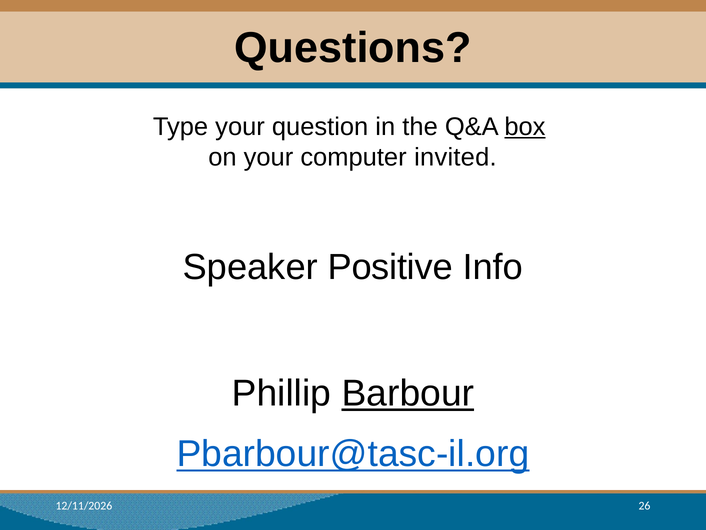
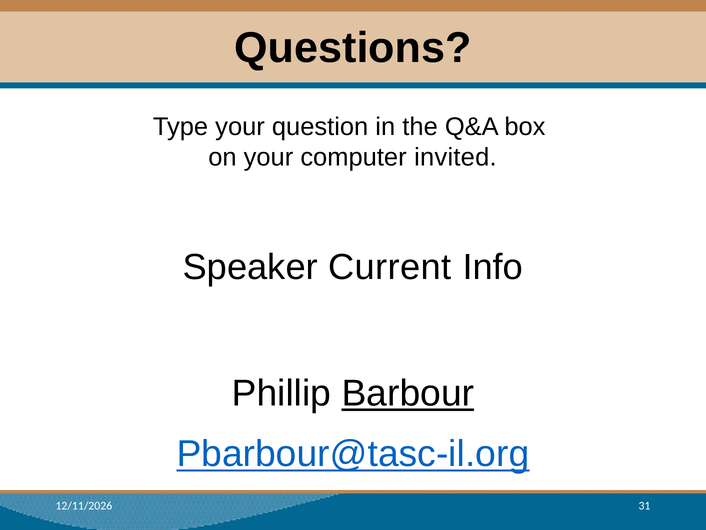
box underline: present -> none (525, 127)
Positive: Positive -> Current (390, 267)
26: 26 -> 31 (644, 506)
